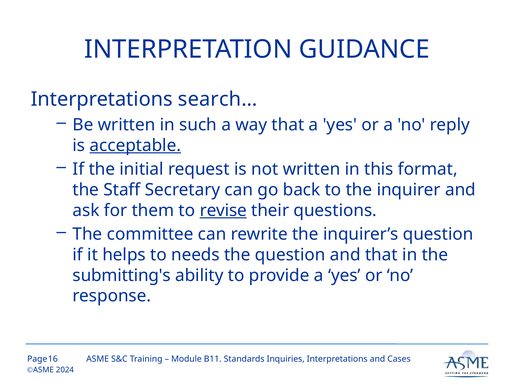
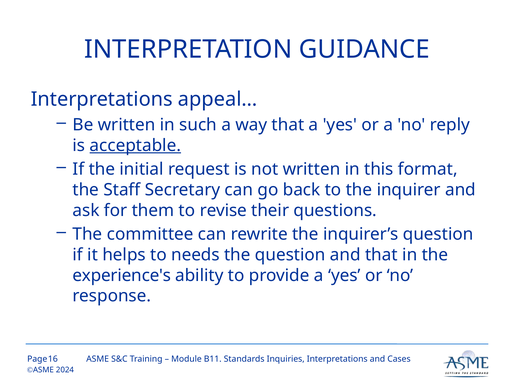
search…: search… -> appeal… (218, 100)
revise underline: present -> none (223, 211)
submitting's: submitting's -> experience's (122, 276)
